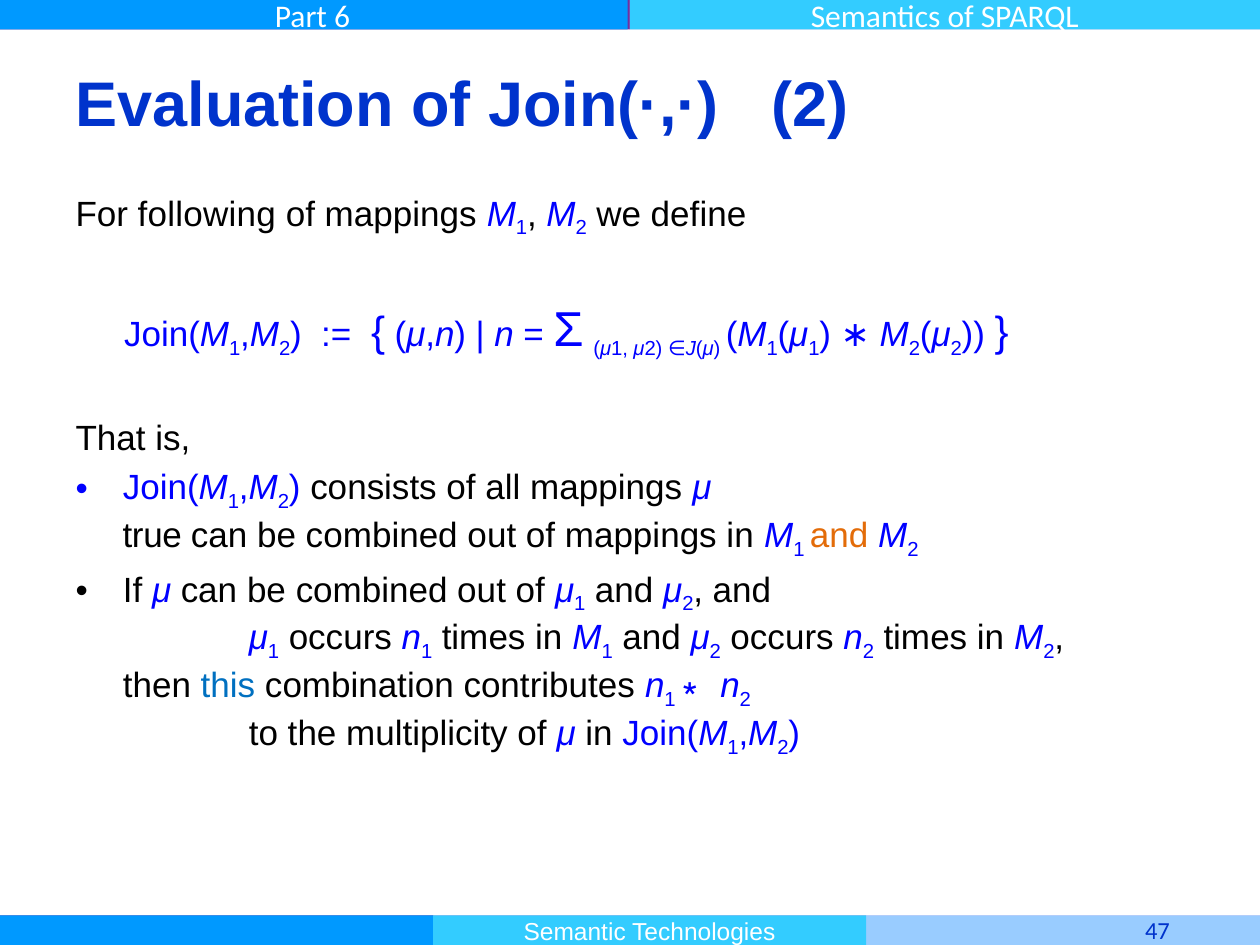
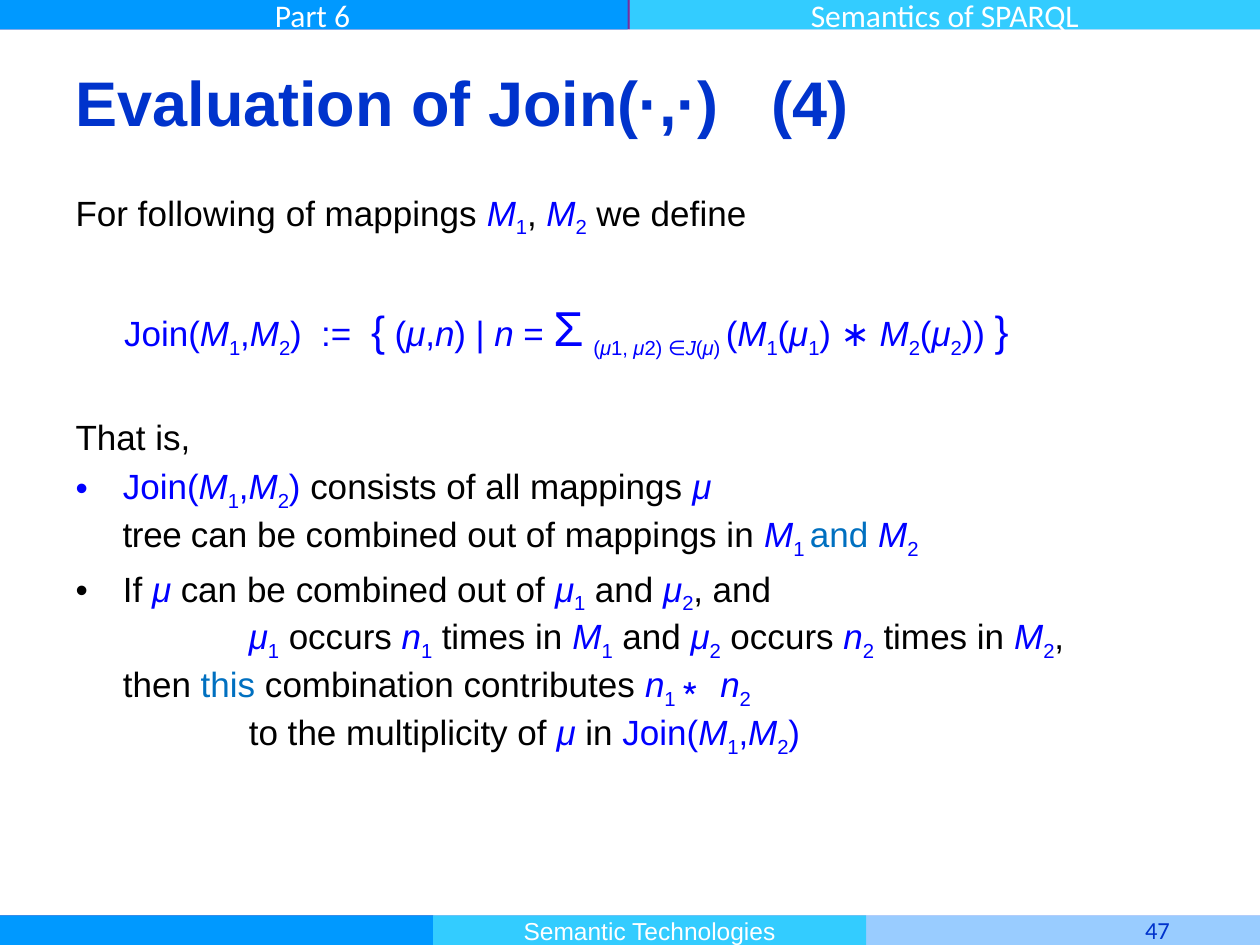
Join(·,· 2: 2 -> 4 (810, 106)
true: true -> tree (152, 536)
and colour: orange -> blue (839, 536)
